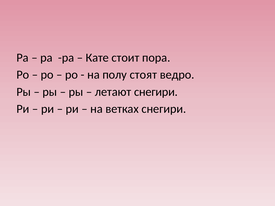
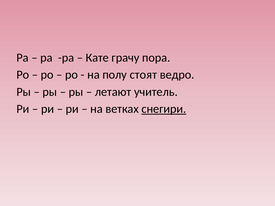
стоит: стоит -> грачу (125, 58)
летают снегири: снегири -> учитель (156, 92)
снегири underline: none -> present (164, 109)
